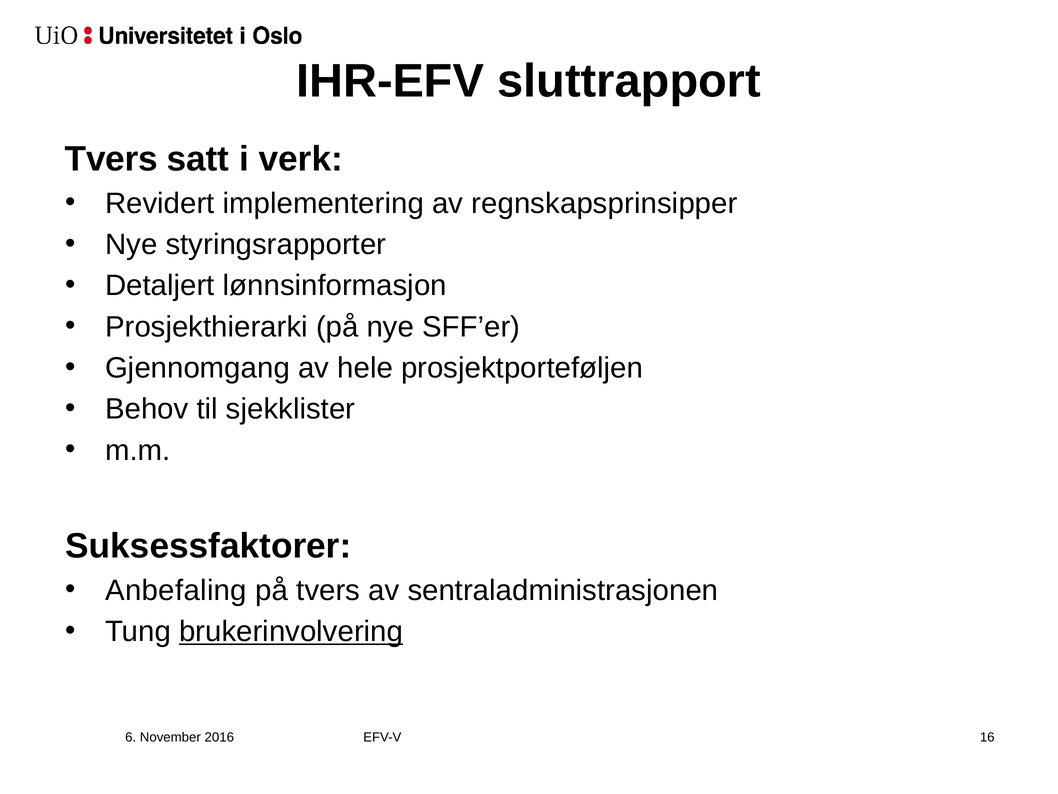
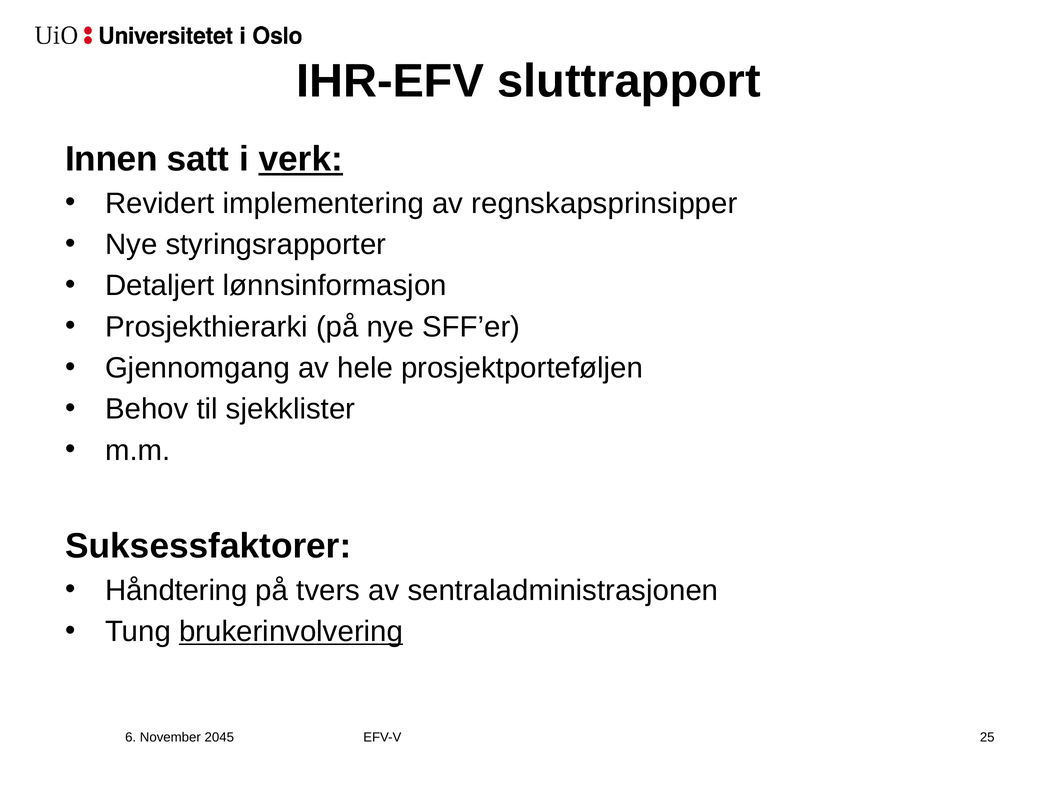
Tvers: Tvers -> Innen (111, 159)
verk underline: none -> present (301, 159)
Anbefaling: Anbefaling -> Håndtering (176, 590)
2016: 2016 -> 2045 (219, 737)
16: 16 -> 25 (987, 737)
